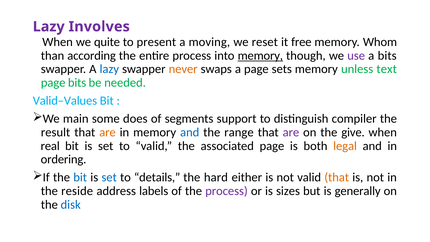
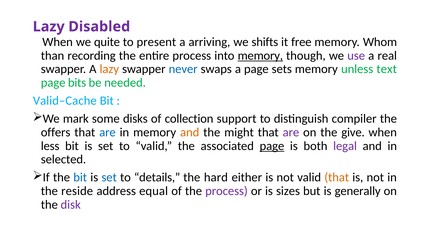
Involves: Involves -> Disabled (99, 27)
moving: moving -> arriving (209, 42)
reset: reset -> shifts (265, 42)
according: according -> recording (92, 56)
a bits: bits -> real (387, 56)
lazy colour: blue -> orange (109, 69)
never colour: orange -> blue (183, 69)
Valid–Values: Valid–Values -> Valid–Cache (65, 101)
main: main -> mark (76, 119)
does: does -> disks (135, 119)
segments: segments -> collection (189, 119)
result: result -> offers (56, 132)
are colour: orange -> blue (107, 132)
and colour: blue -> orange (190, 132)
range: range -> might (239, 132)
real: real -> less (50, 146)
page underline: none -> present (272, 146)
legal colour: orange -> purple (345, 146)
ordering: ordering -> selected (63, 159)
labels: labels -> equal (154, 191)
disk colour: blue -> purple (71, 204)
